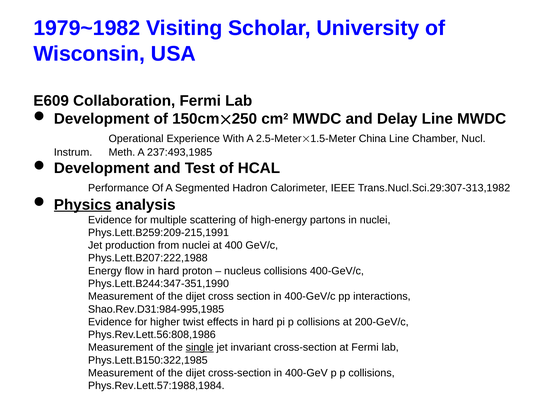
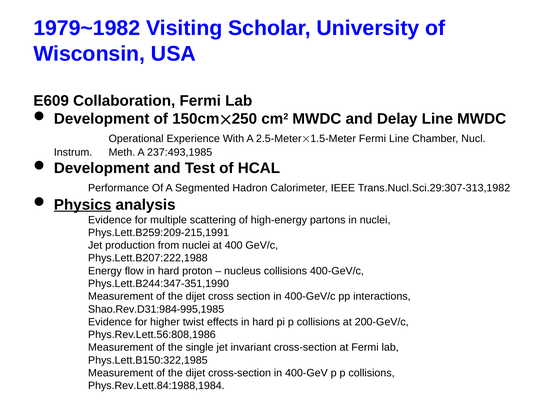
2.5-Meter1.5-Meter China: China -> Fermi (372, 139)
single underline: present -> none (200, 348)
Phys.Rev.Lett.57:1988,1984: Phys.Rev.Lett.57:1988,1984 -> Phys.Rev.Lett.84:1988,1984 (156, 386)
